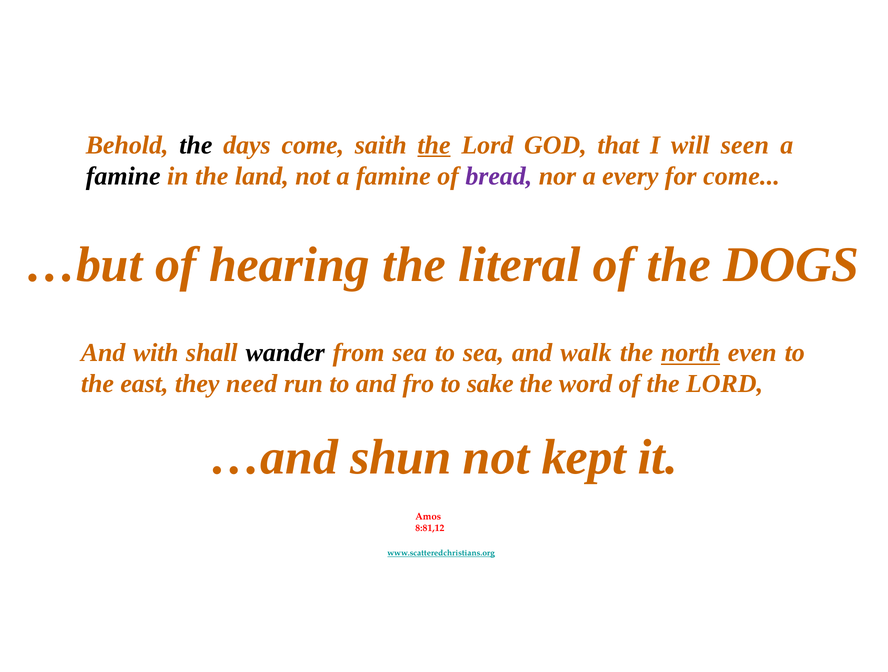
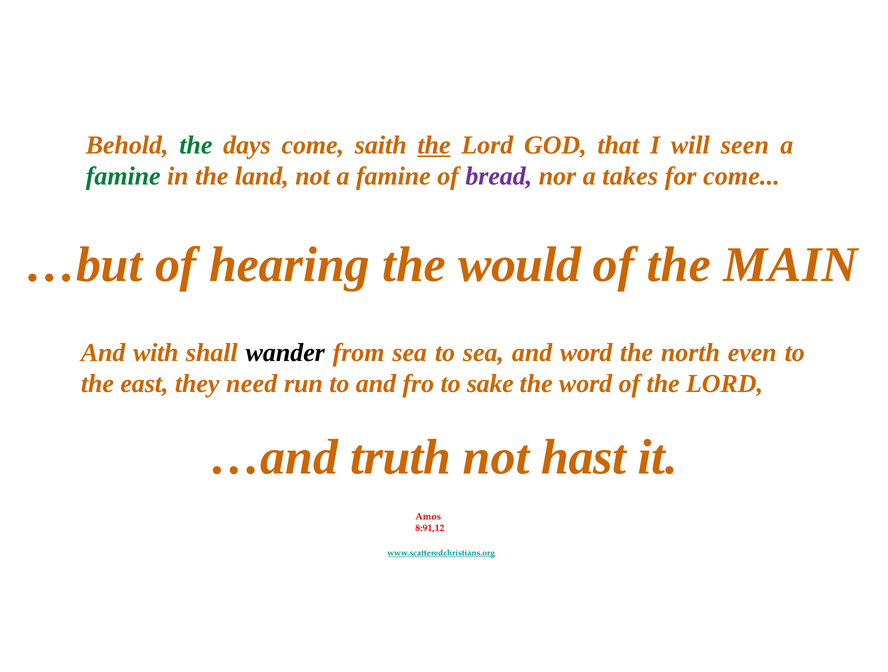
the colour: black -> green (196, 145)
famine colour: black -> green (123, 176)
every: every -> takes (630, 176)
literal: literal -> would (520, 265)
DOGS: DOGS -> MAIN (791, 265)
and walk: walk -> word (586, 353)
north underline: present -> none (690, 353)
shun: shun -> truth (401, 458)
kept: kept -> hast (584, 458)
8:81,12: 8:81,12 -> 8:91,12 (430, 528)
